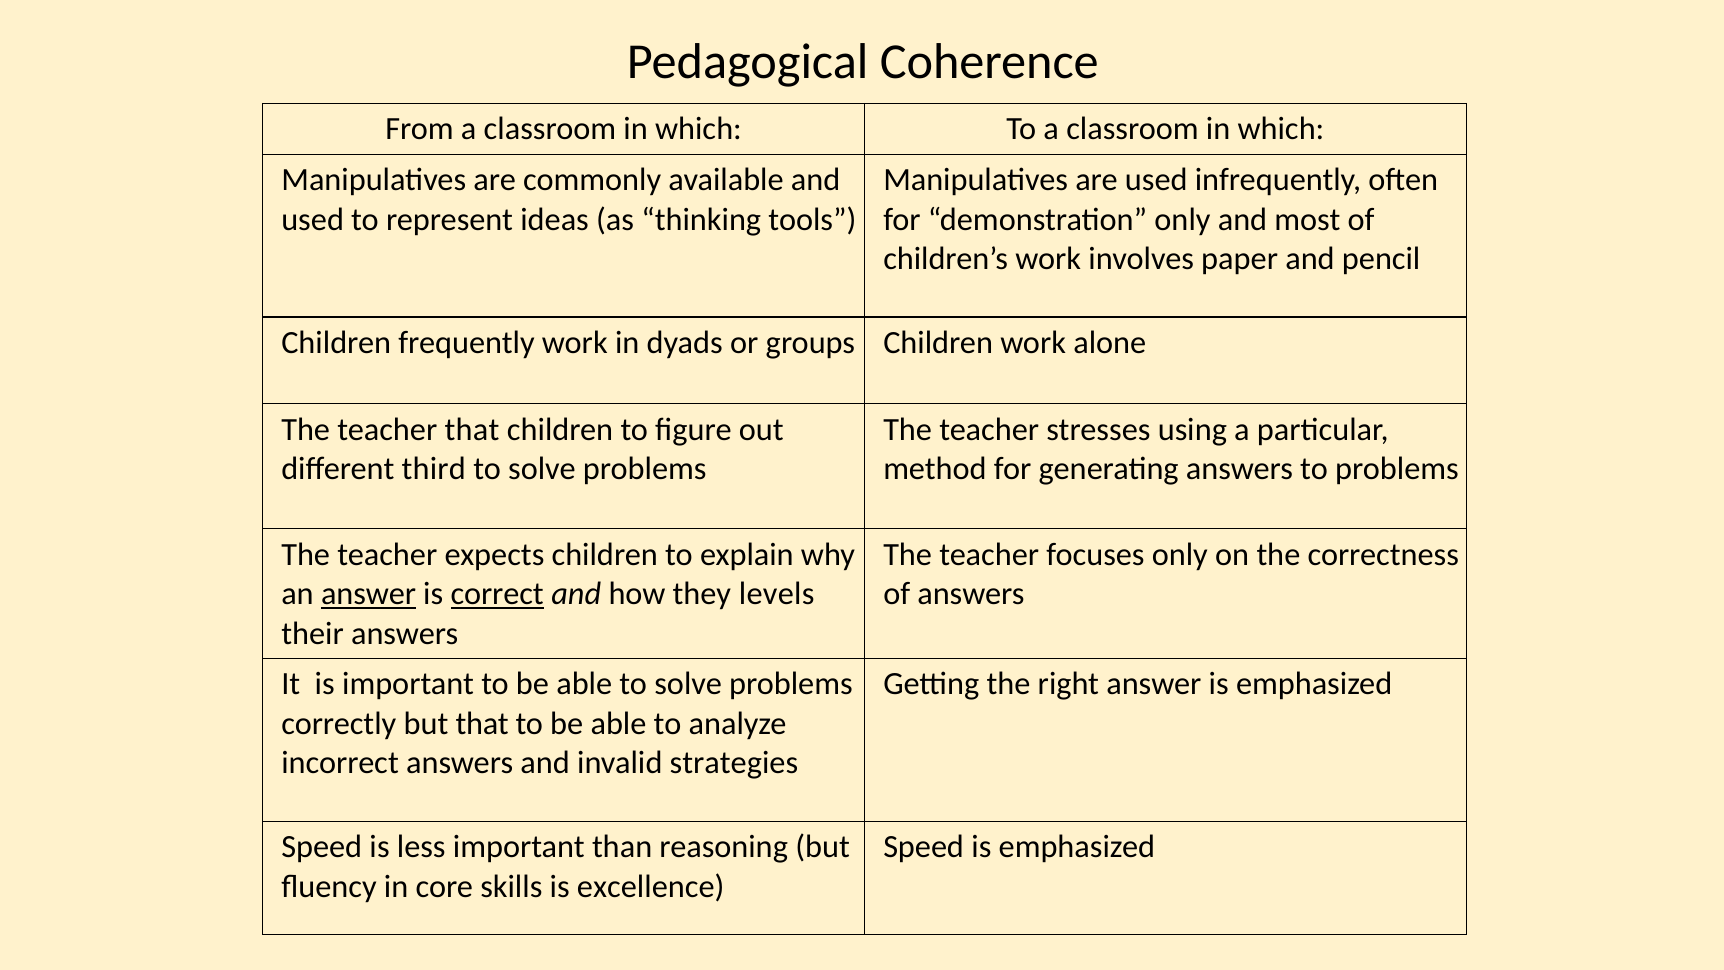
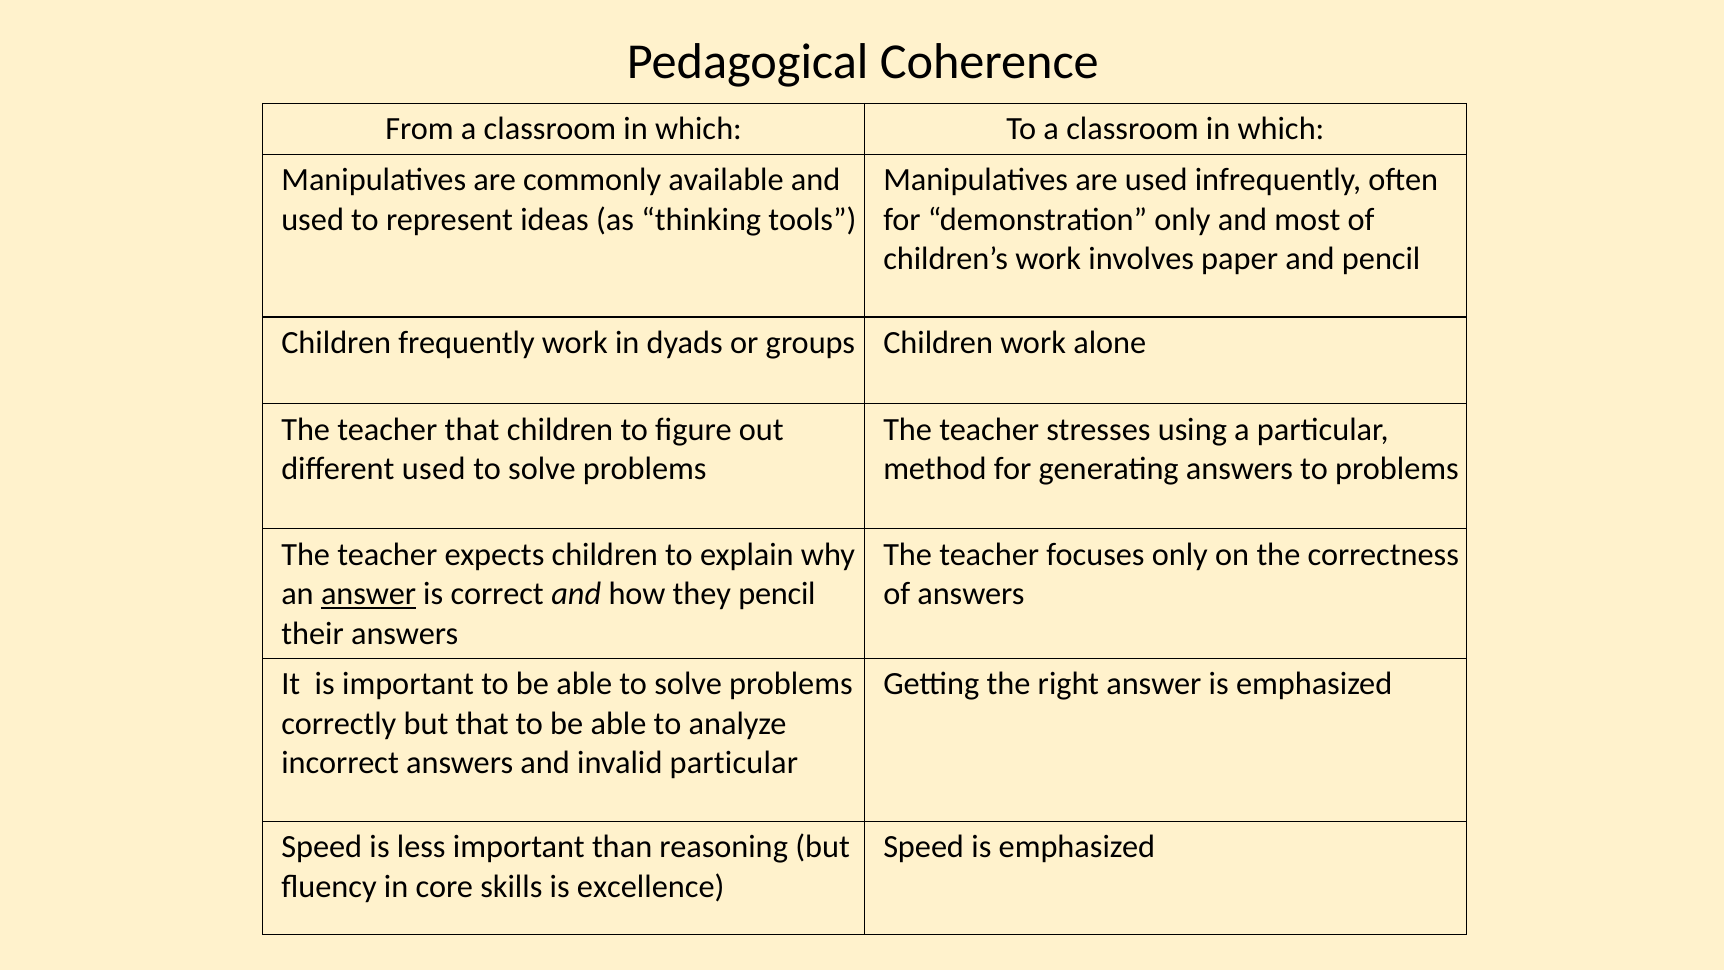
different third: third -> used (434, 469)
correct underline: present -> none (497, 594)
they levels: levels -> pencil (777, 594)
invalid strategies: strategies -> particular (734, 763)
